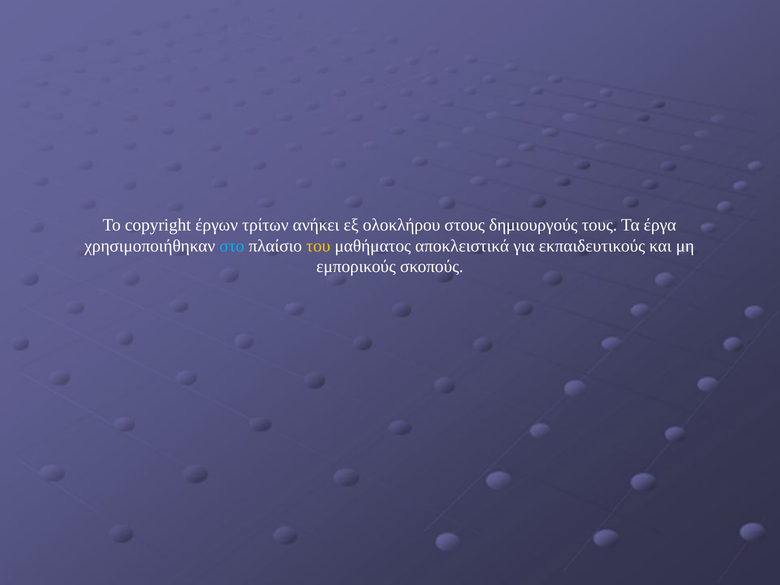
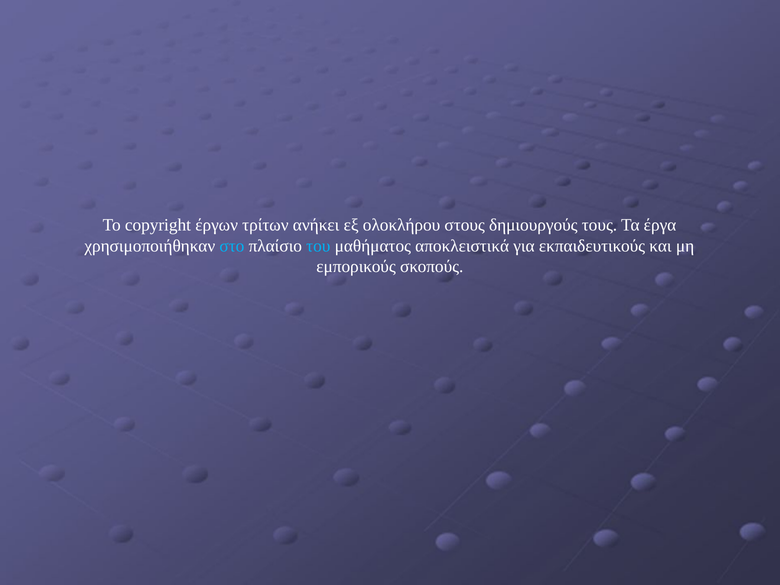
του colour: yellow -> light blue (318, 246)
